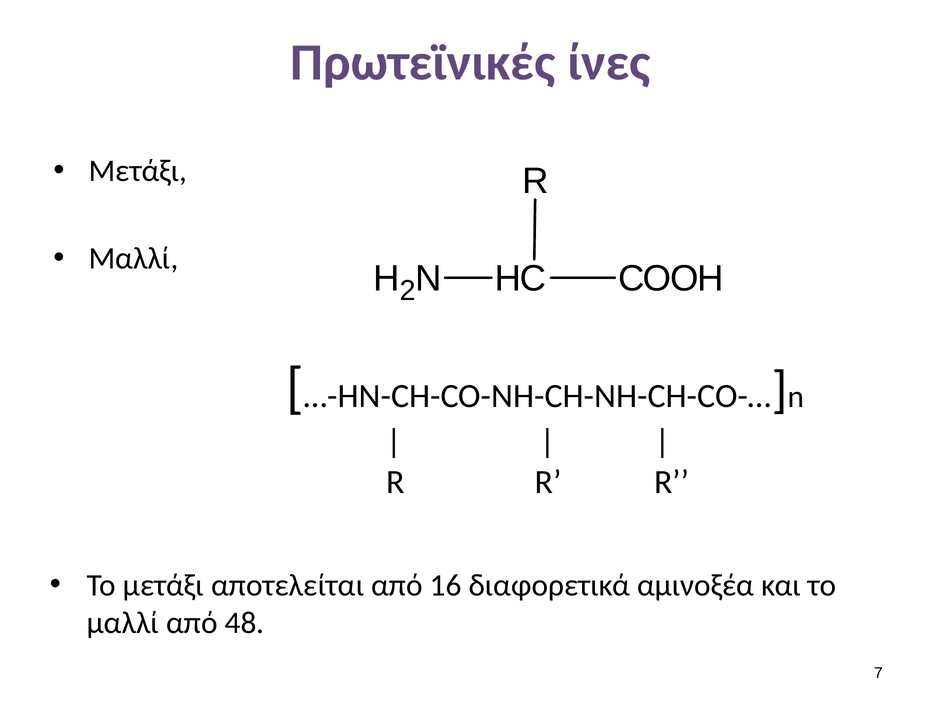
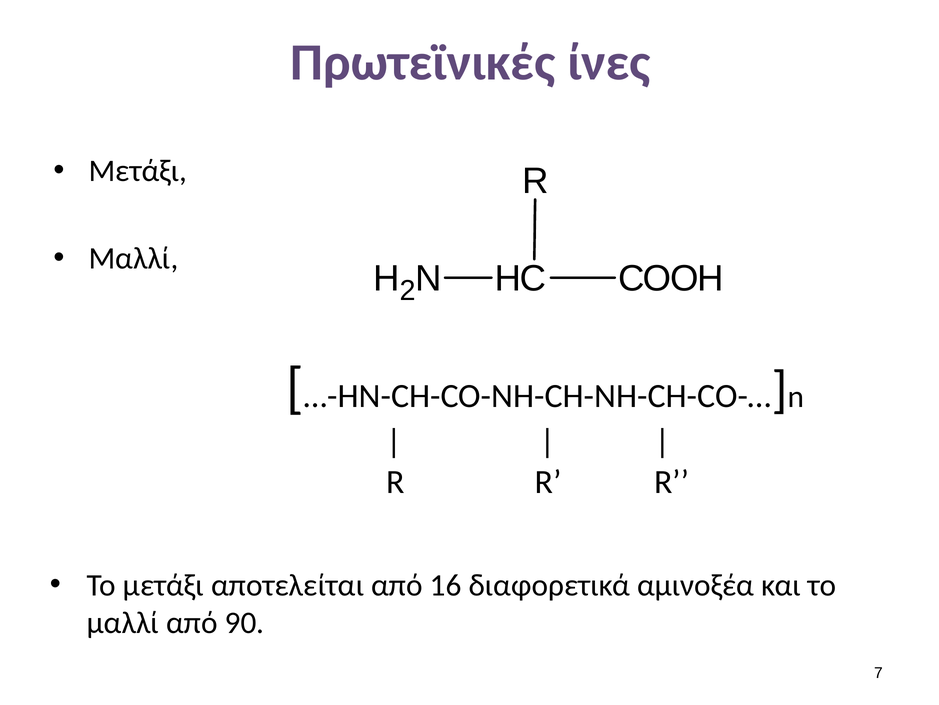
48: 48 -> 90 (244, 622)
